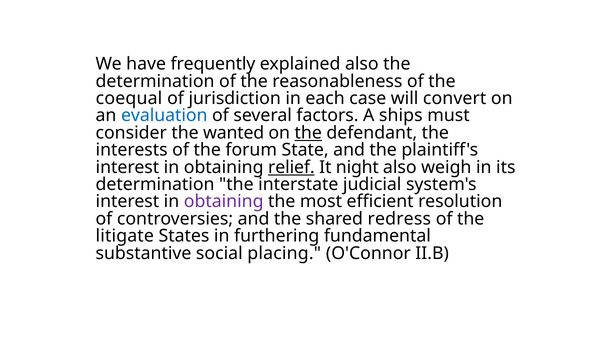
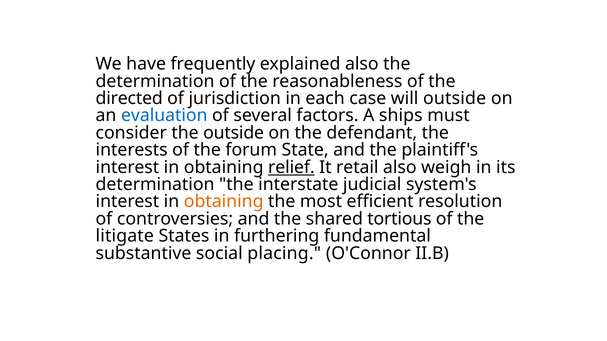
coequal: coequal -> directed (129, 99)
will convert: convert -> outside (455, 99)
the wanted: wanted -> outside (234, 133)
the underline: present -> none (308, 133)
night: night -> retail (357, 167)
obtaining colour: purple -> orange (224, 202)
redress: redress -> tortious (399, 219)
